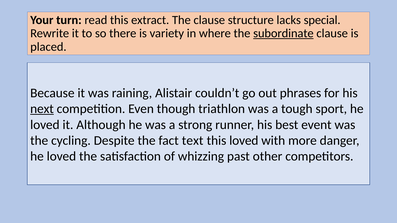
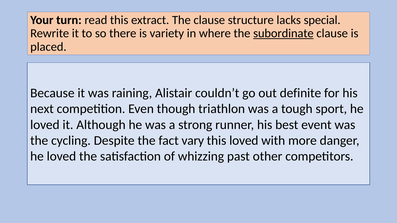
phrases: phrases -> definite (300, 93)
next underline: present -> none (42, 109)
text: text -> vary (193, 141)
